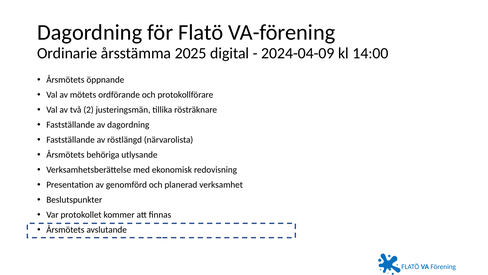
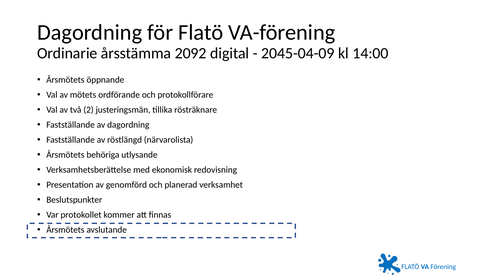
2025: 2025 -> 2092 (191, 53)
2024-04-09: 2024-04-09 -> 2045-04-09 (298, 53)
